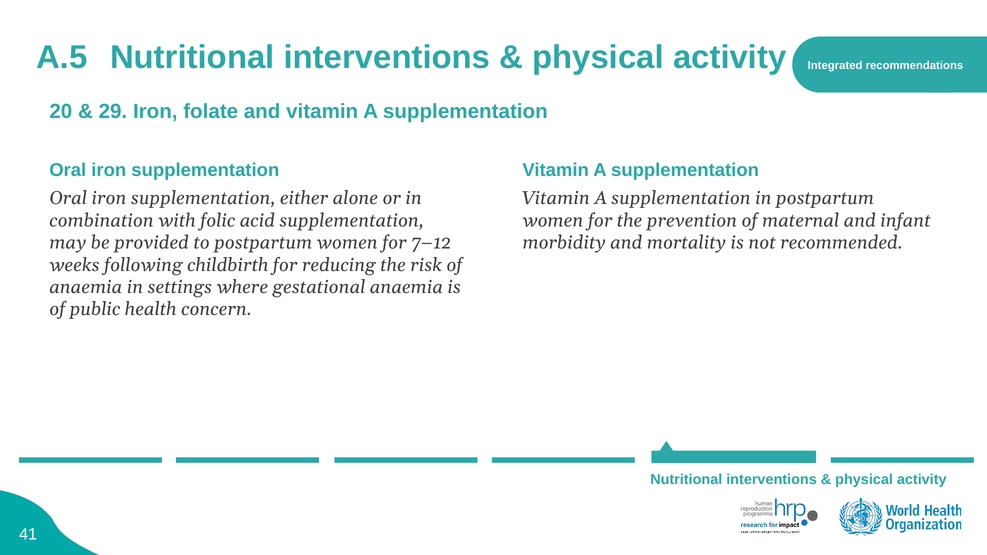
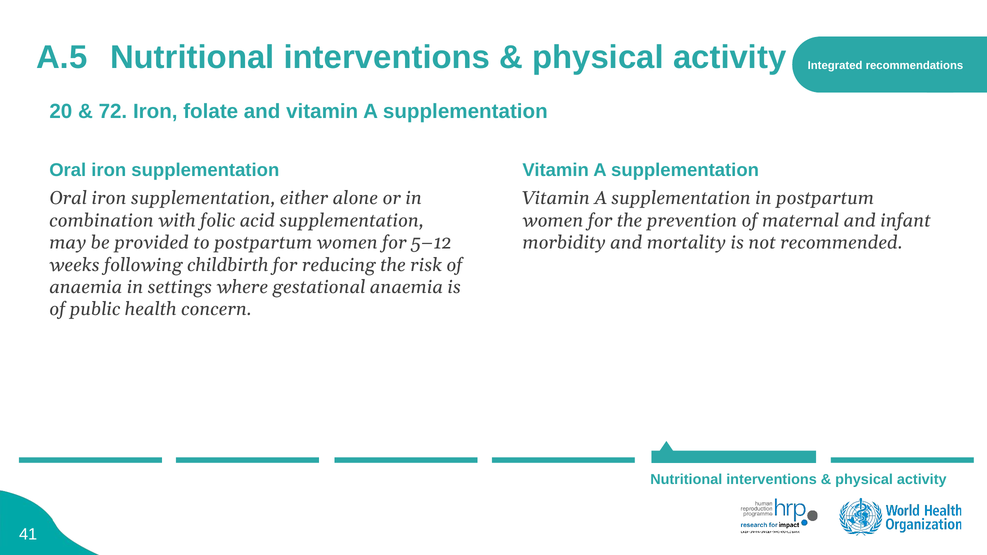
29: 29 -> 72 (113, 111)
7–12: 7–12 -> 5–12 (431, 243)
